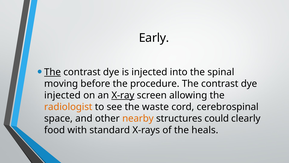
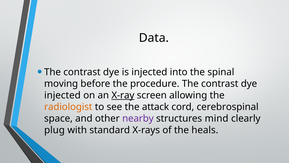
Early: Early -> Data (154, 38)
The underline: present -> none (52, 72)
waste: waste -> attack (156, 107)
nearby colour: orange -> purple (138, 118)
could: could -> mind (217, 118)
food: food -> plug (54, 130)
